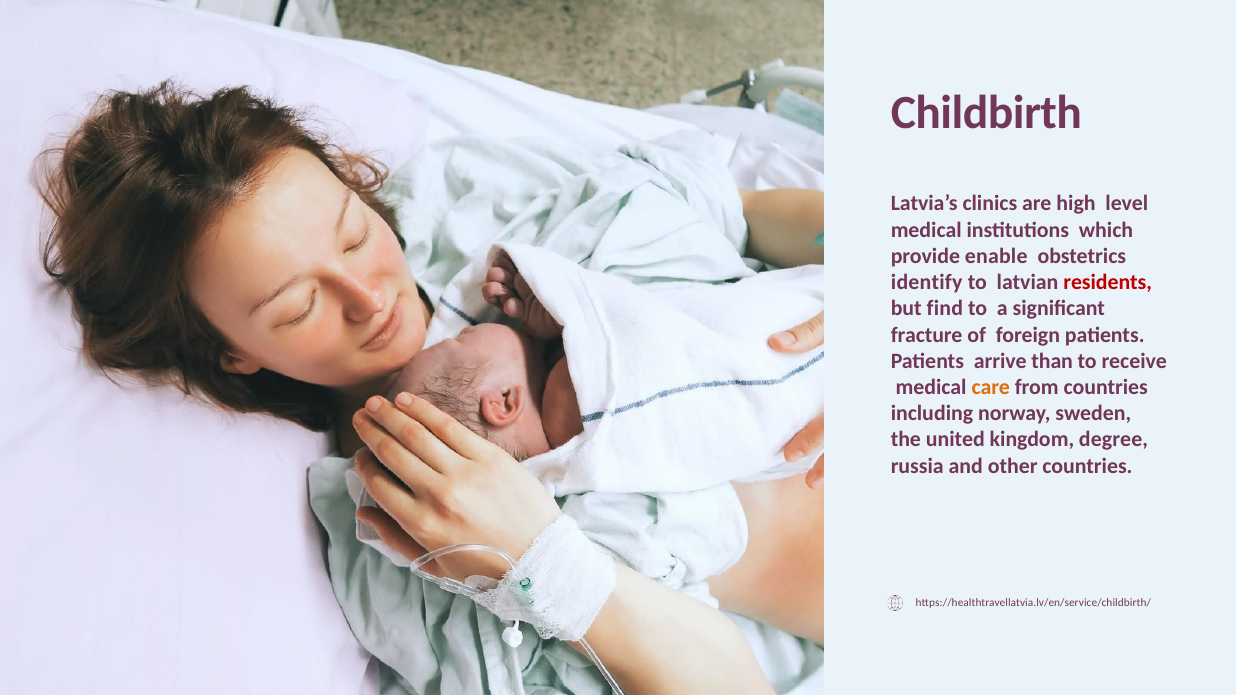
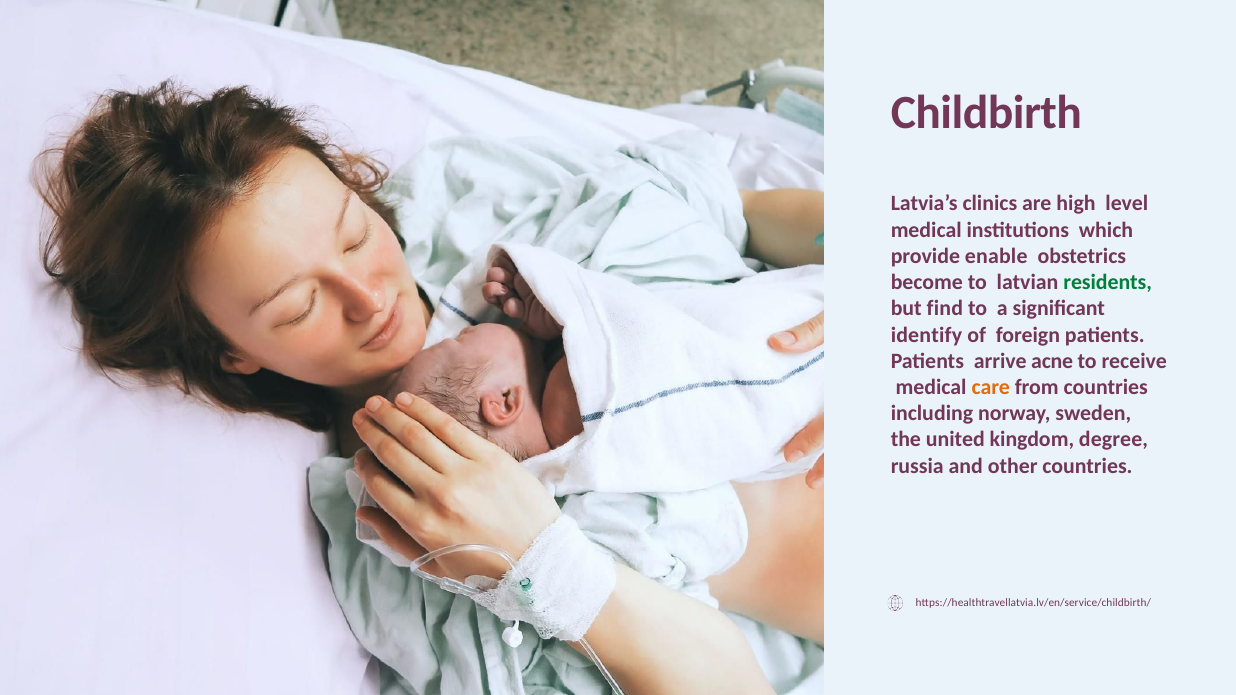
identify: identify -> become (927, 282)
residents colour: red -> green (1108, 282)
fracture: fracture -> identify (926, 335)
than: than -> acne (1052, 361)
